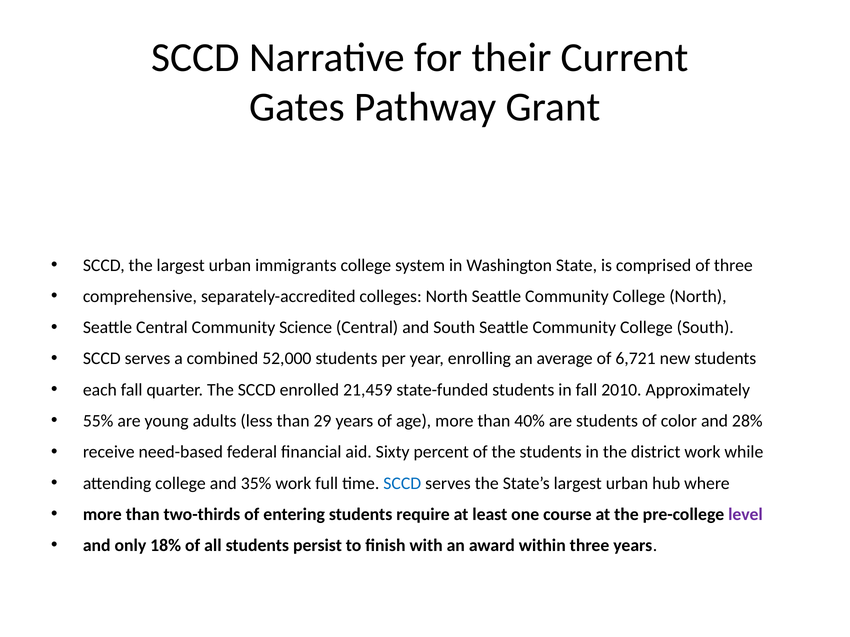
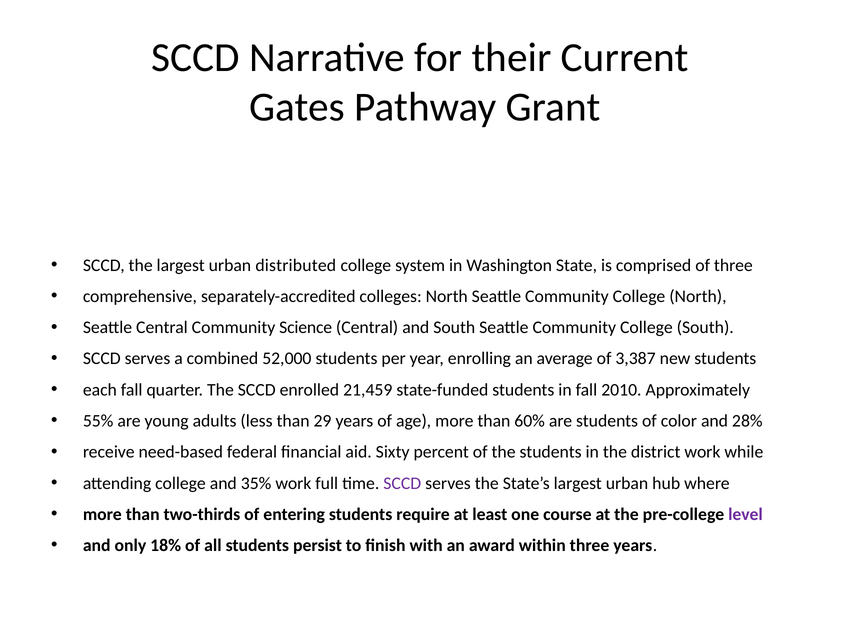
immigrants: immigrants -> distributed (296, 265)
6,721: 6,721 -> 3,387 (636, 359)
40%: 40% -> 60% (530, 421)
SCCD colour: blue -> purple (402, 484)
